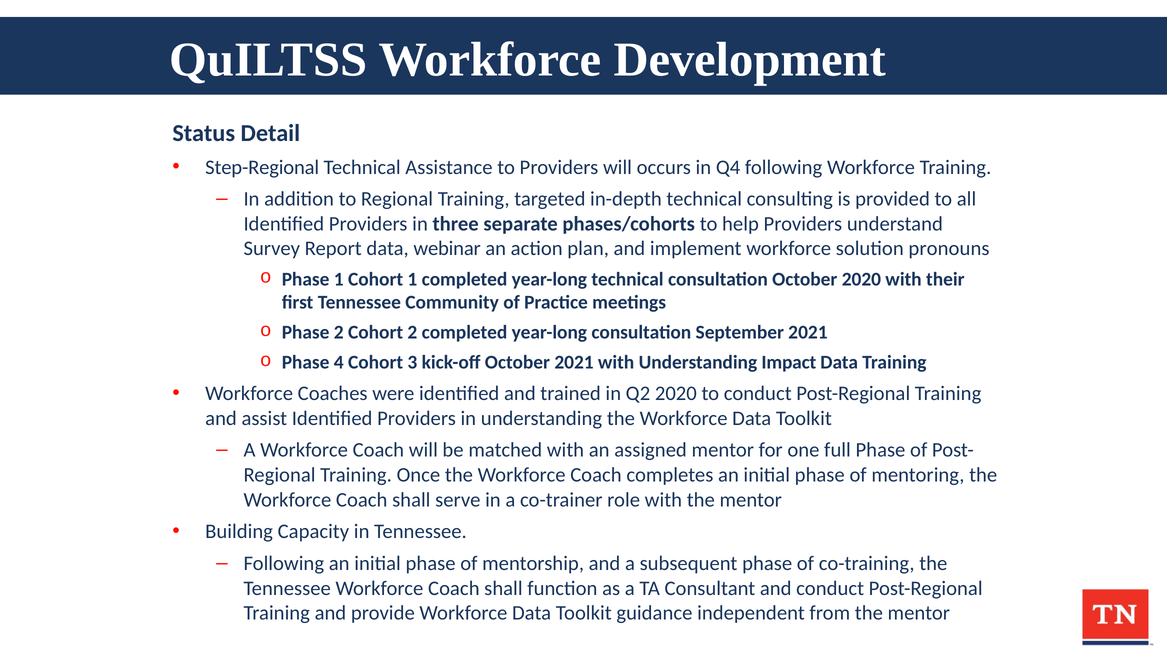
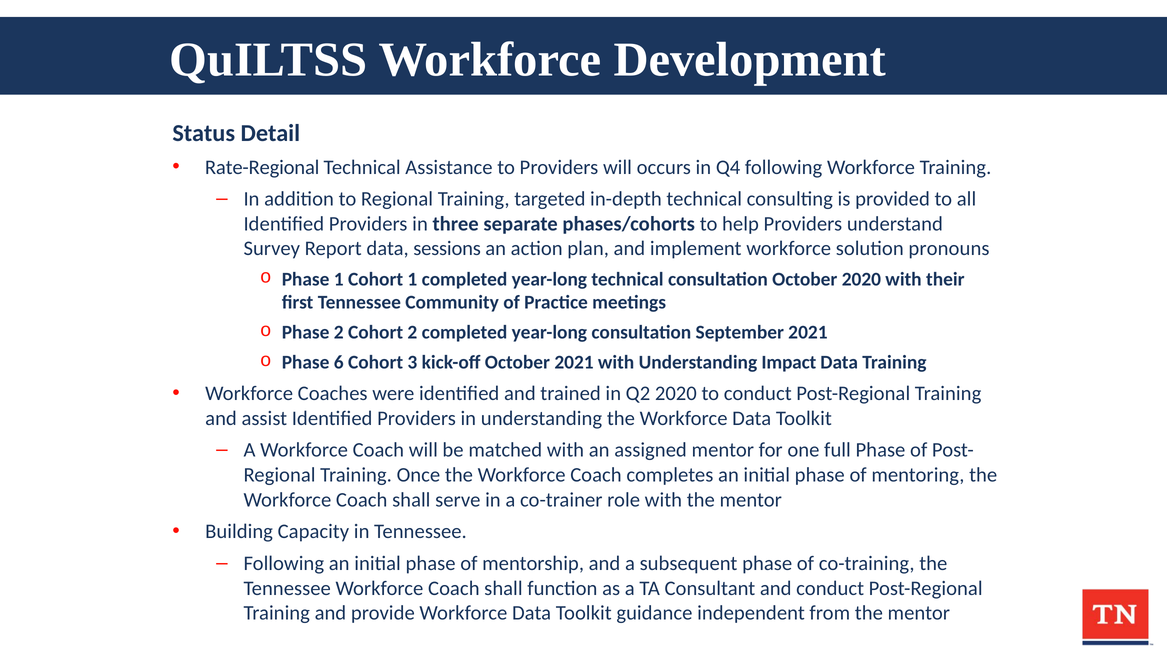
Step-Regional: Step-Regional -> Rate-Regional (262, 167)
webinar: webinar -> sessions (447, 249)
4: 4 -> 6 (339, 362)
